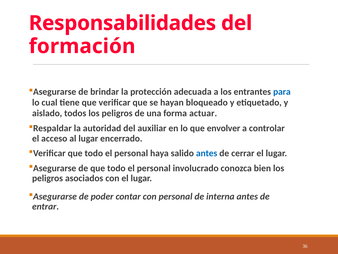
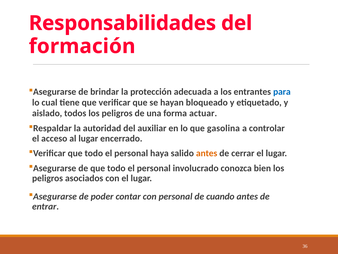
envolver: envolver -> gasolina (223, 128)
antes colour: blue -> orange (207, 153)
interna: interna -> cuando (220, 196)
